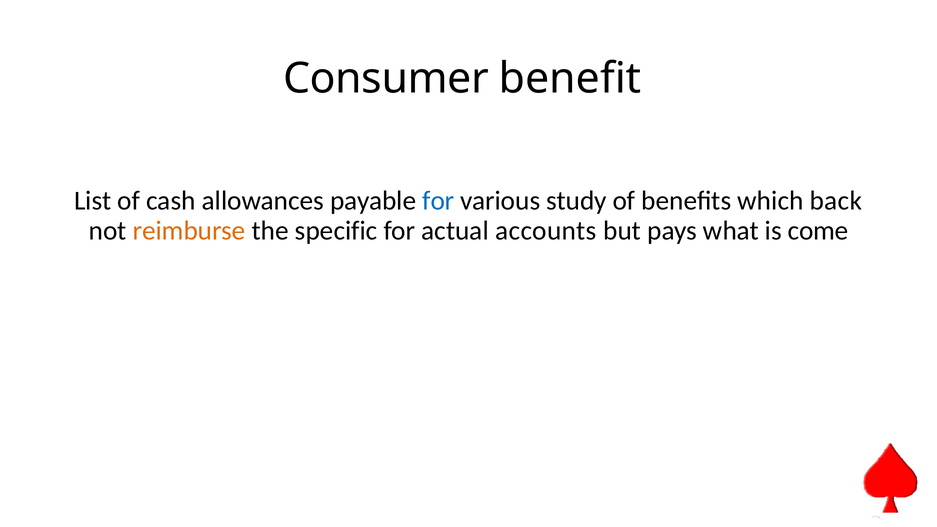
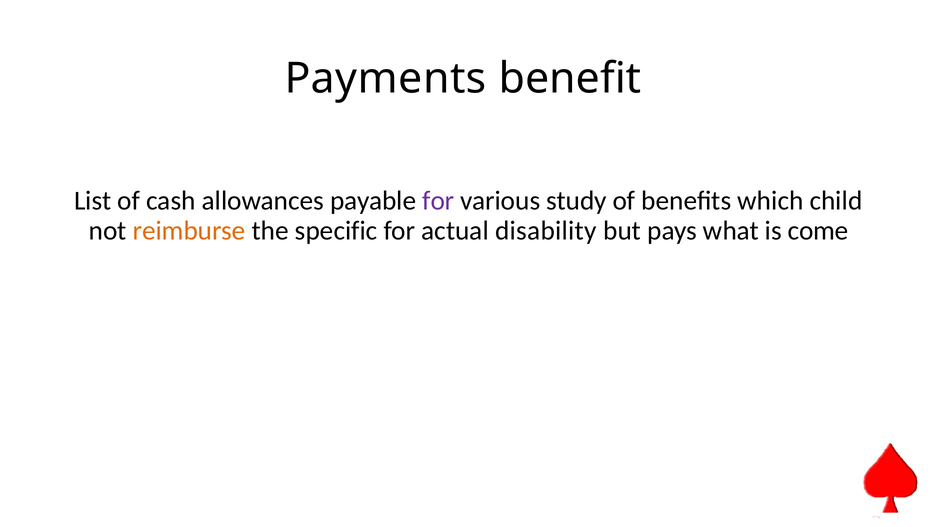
Consumer: Consumer -> Payments (386, 79)
for colour: blue -> purple (438, 201)
back: back -> child (836, 201)
accounts: accounts -> disability (546, 231)
